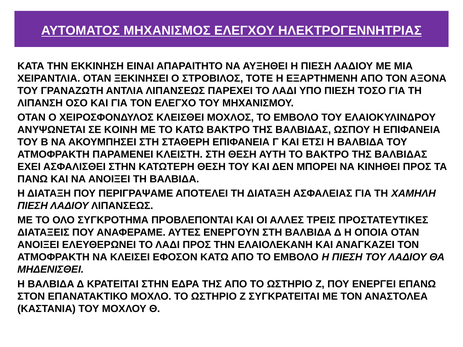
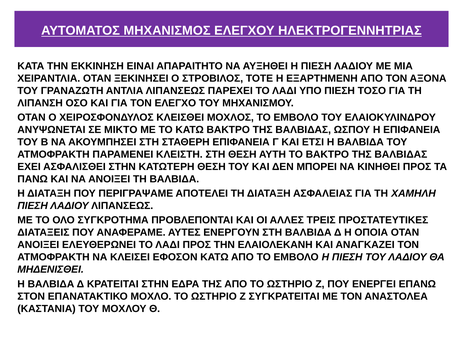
ΚΟΙΝΗ: ΚΟΙΝΗ -> ΜΙΚΤΟ (121, 130)
